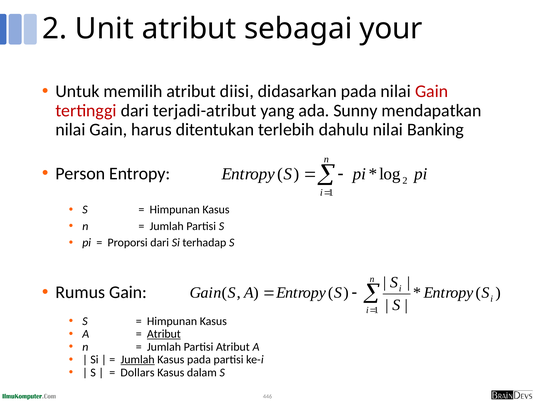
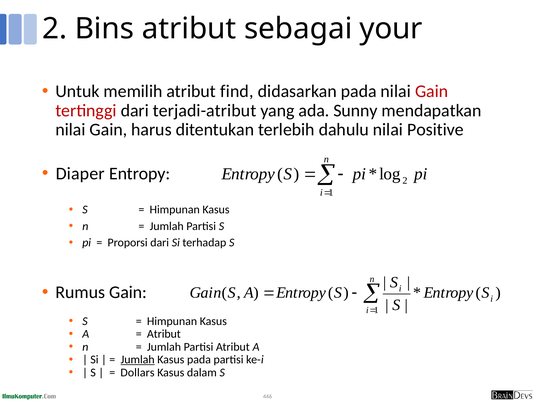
Unit: Unit -> Bins (104, 29)
diisi: diisi -> find (237, 91)
Banking: Banking -> Positive (436, 130)
Person: Person -> Diaper (80, 174)
Atribut underline: present -> none (164, 334)
